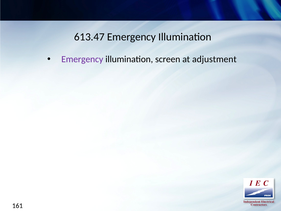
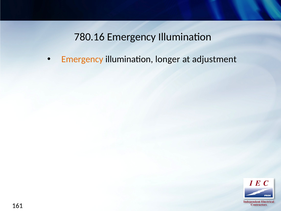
613.47: 613.47 -> 780.16 (89, 37)
Emergency colour: purple -> orange (82, 59)
screen: screen -> longer (168, 59)
